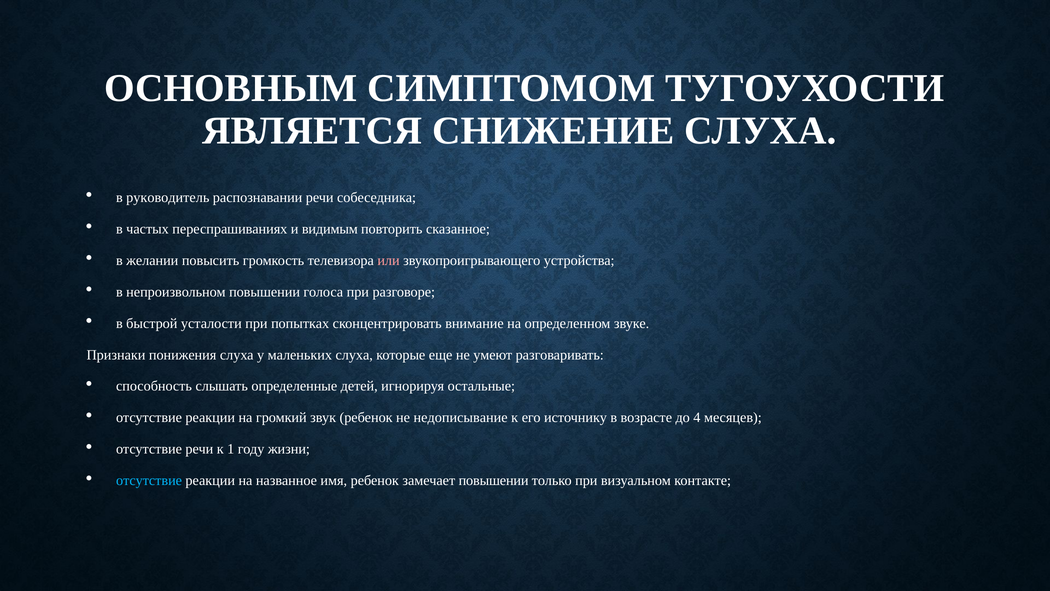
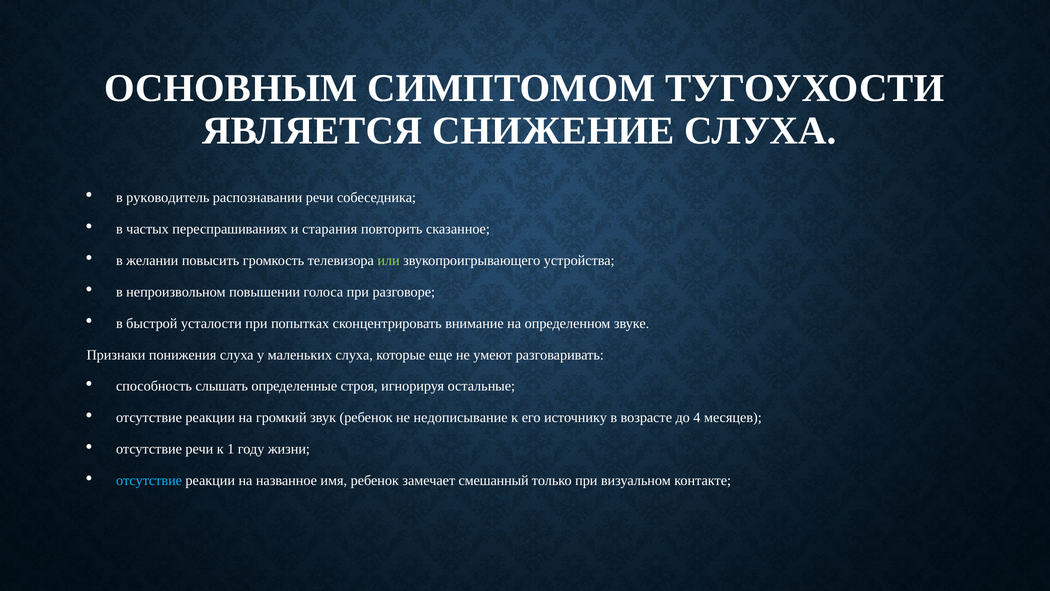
видимым: видимым -> старания (330, 229)
или colour: pink -> light green (389, 260)
детей: детей -> строя (359, 386)
замечает повышении: повышении -> смешанный (494, 480)
